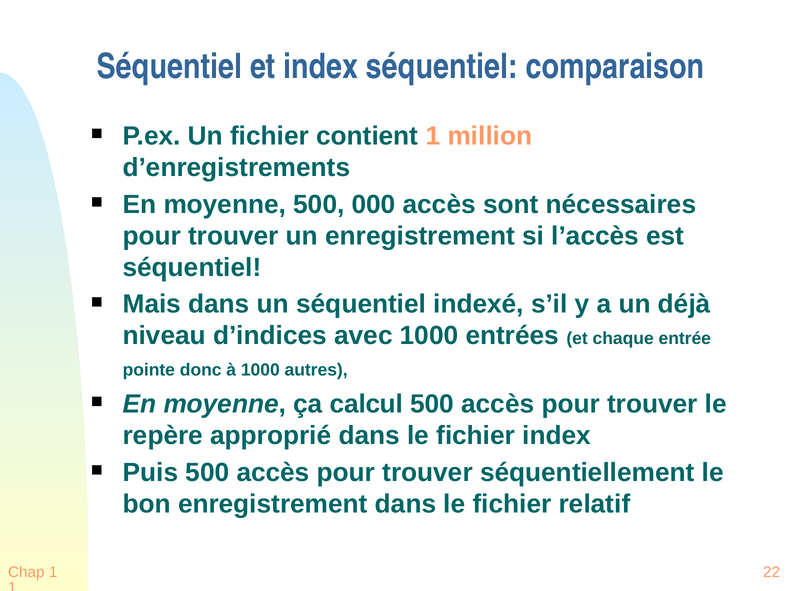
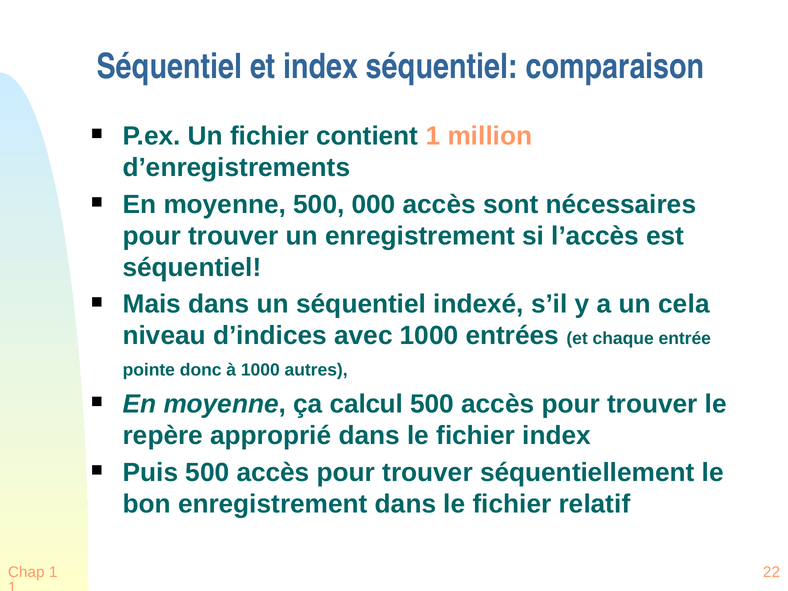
déjà: déjà -> cela (684, 304)
